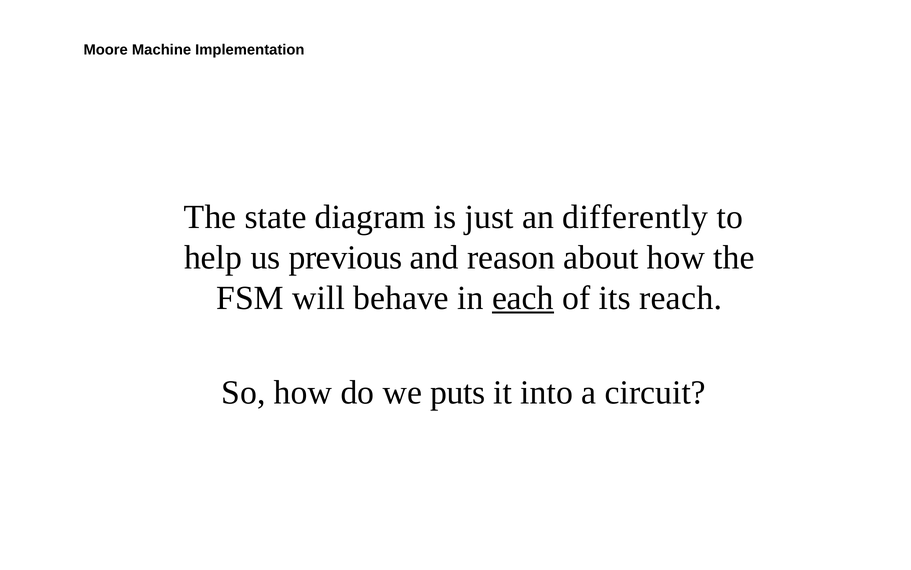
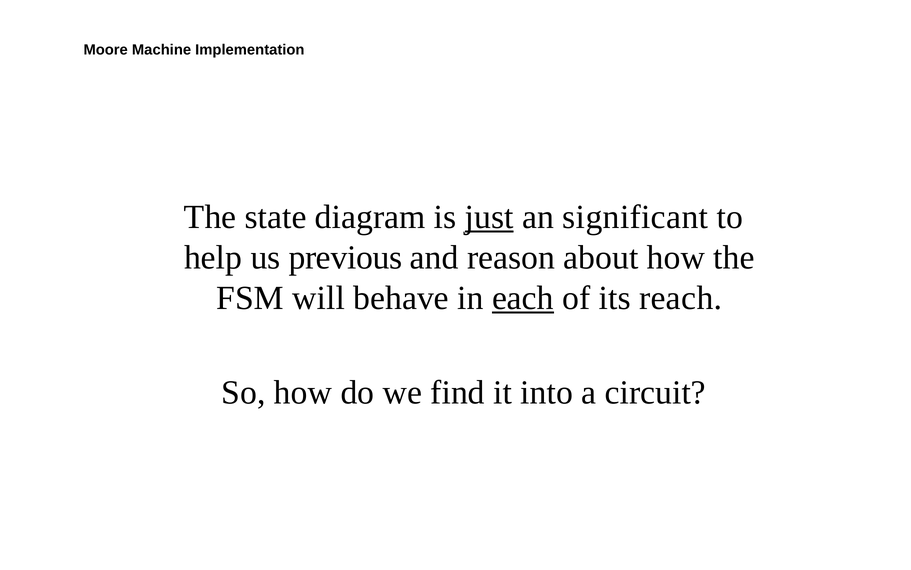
just underline: none -> present (489, 217)
differently: differently -> significant (635, 217)
puts: puts -> find (458, 392)
